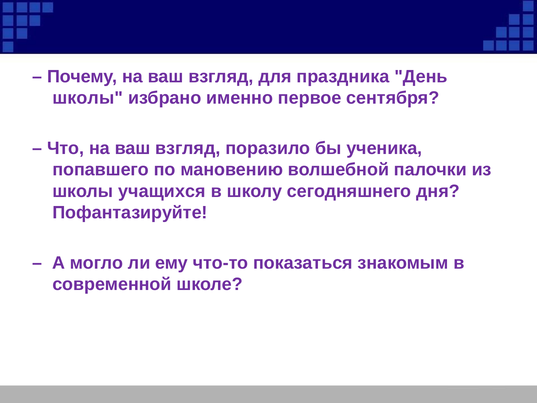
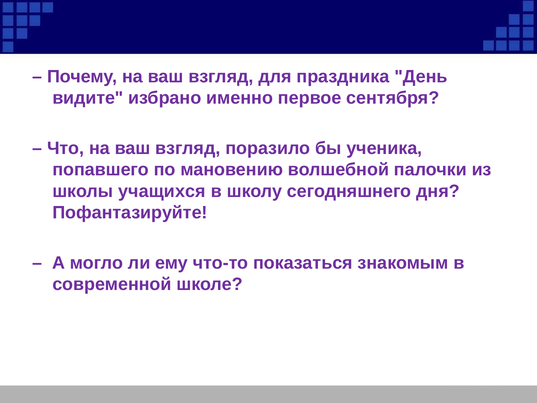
школы: школы -> видите (88, 98)
